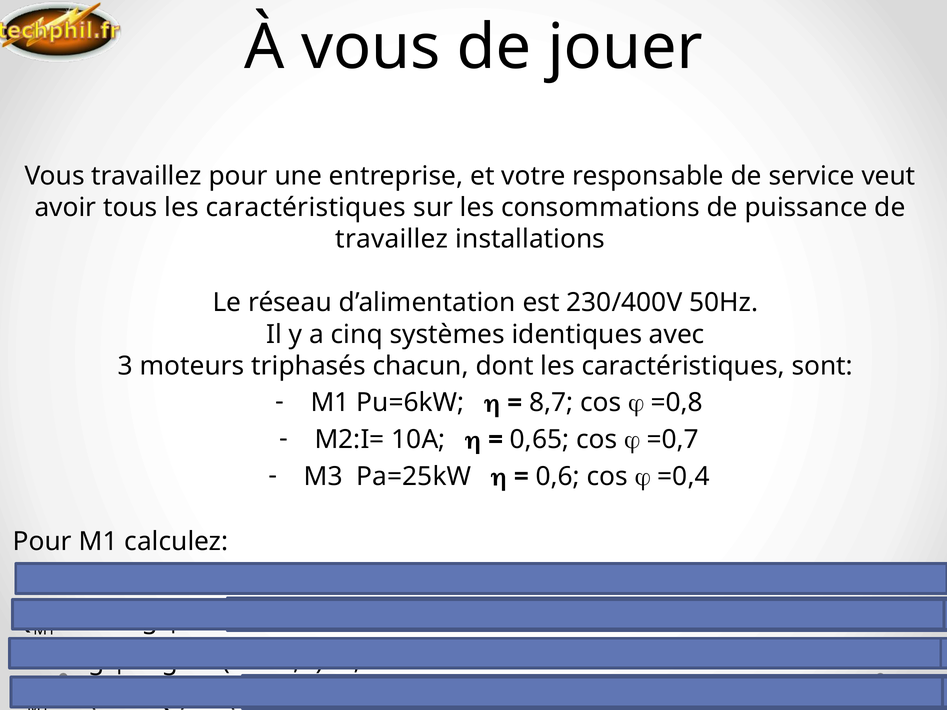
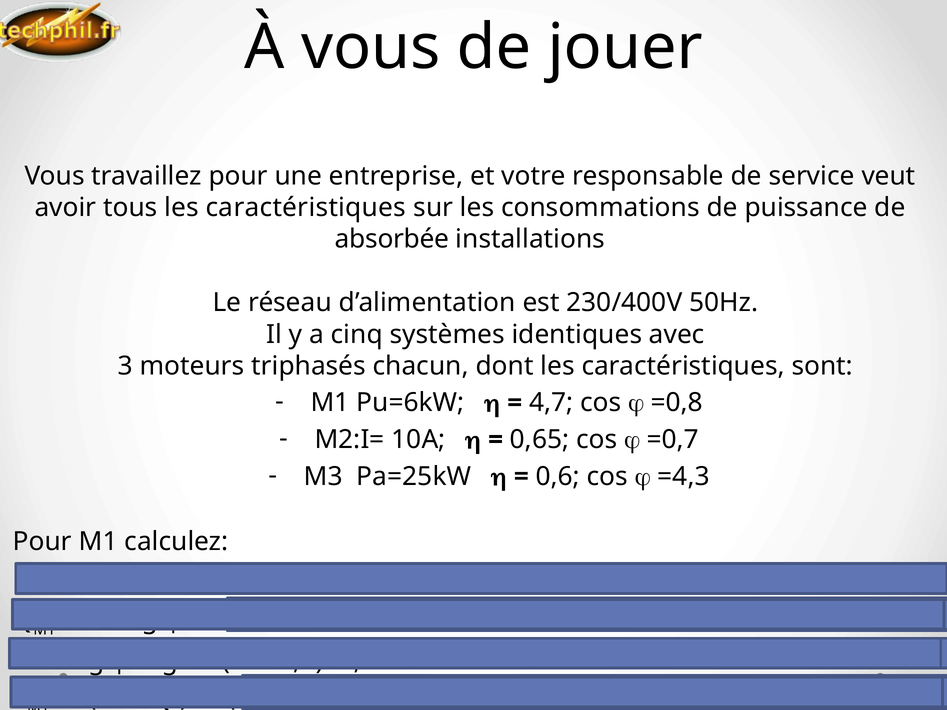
travaillez: travaillez -> absorbée (392, 239)
8,7: 8,7 -> 4,7 (551, 403)
=0,4: =0,4 -> =4,3 (684, 477)
